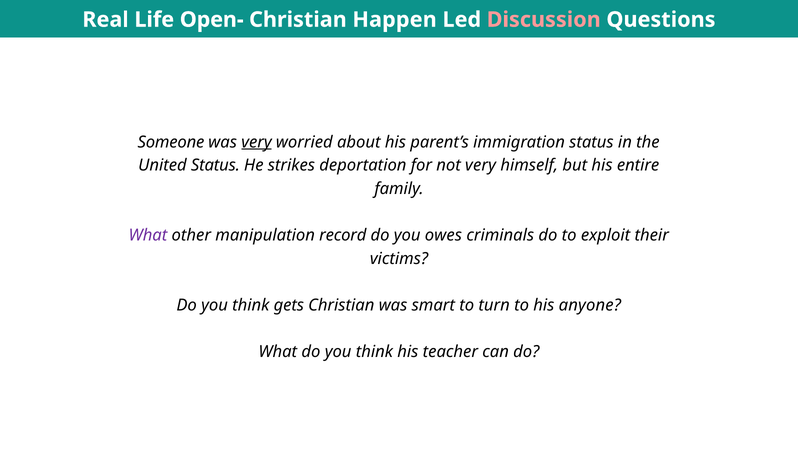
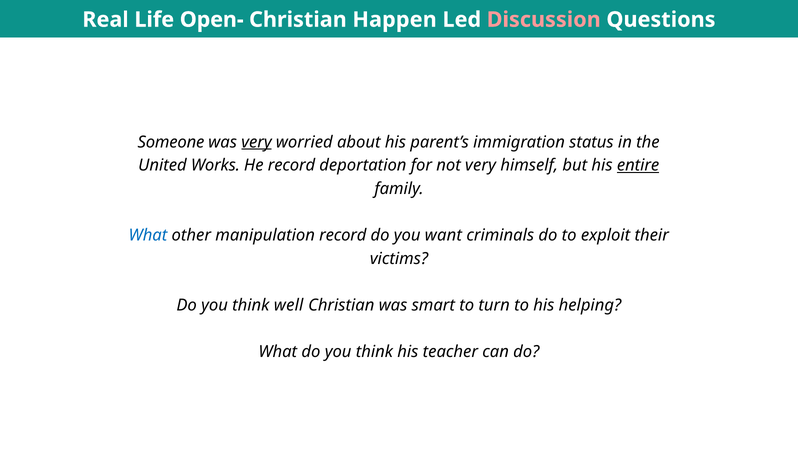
United Status: Status -> Works (215, 165)
He strikes: strikes -> record (291, 165)
entire underline: none -> present (638, 165)
What colour: purple -> blue (148, 235)
owes: owes -> want (443, 235)
gets: gets -> well (289, 305)
anyone: anyone -> helping (590, 305)
